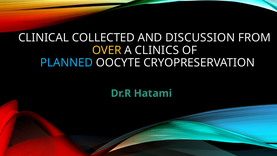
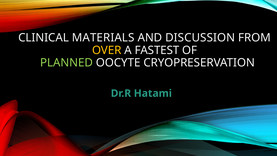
COLLECTED: COLLECTED -> MATERIALS (103, 38)
CLINICS: CLINICS -> FASTEST (157, 50)
PLANNED colour: light blue -> light green (67, 63)
